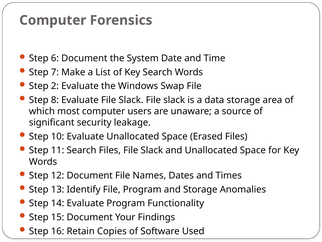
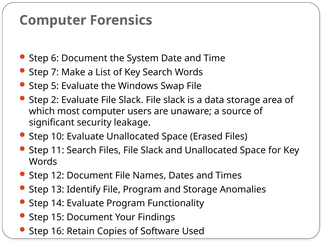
2: 2 -> 5 (55, 86)
8: 8 -> 2 (55, 100)
